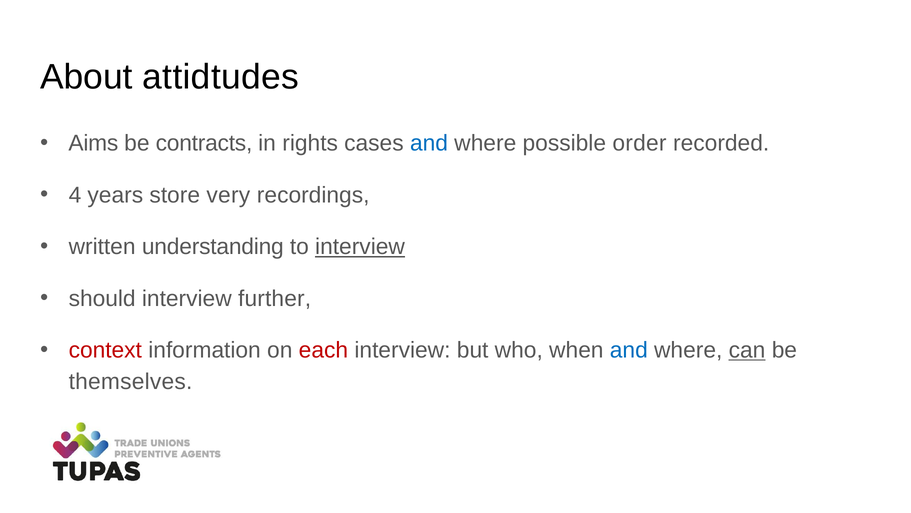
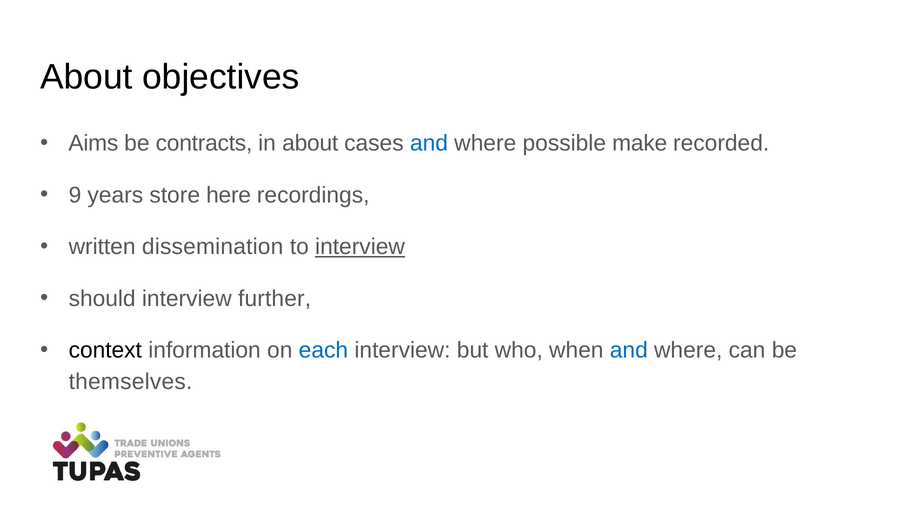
attidtudes: attidtudes -> objectives (221, 77)
in rights: rights -> about (310, 143)
order: order -> make (640, 143)
4: 4 -> 9 (75, 195)
very: very -> here (229, 195)
understanding: understanding -> dissemination (213, 247)
context colour: red -> black (105, 350)
each colour: red -> blue (323, 350)
can underline: present -> none (747, 350)
